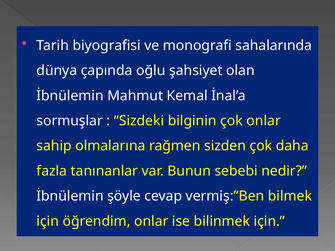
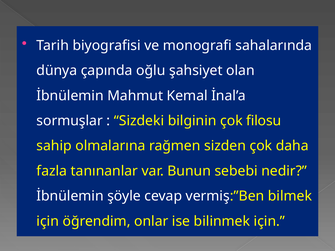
çok onlar: onlar -> filosu (264, 121)
